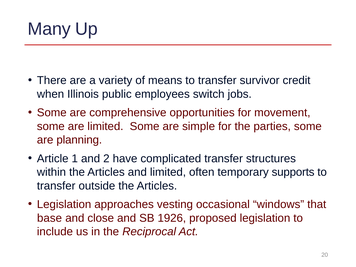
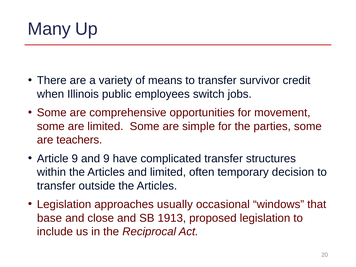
planning: planning -> teachers (79, 140)
Article 1: 1 -> 9 (75, 159)
and 2: 2 -> 9 (106, 159)
supports: supports -> decision (293, 172)
vesting: vesting -> usually (175, 204)
1926: 1926 -> 1913 (172, 218)
